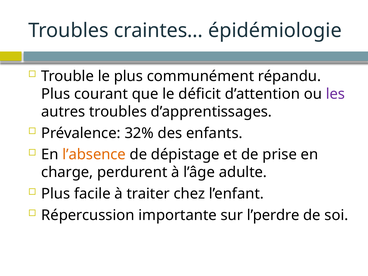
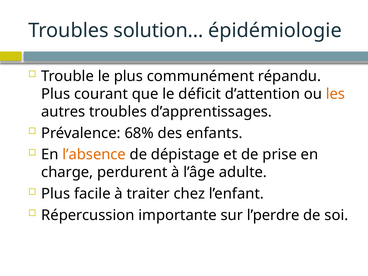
craintes…: craintes… -> solution… (158, 31)
les colour: purple -> orange (335, 94)
32%: 32% -> 68% (139, 133)
